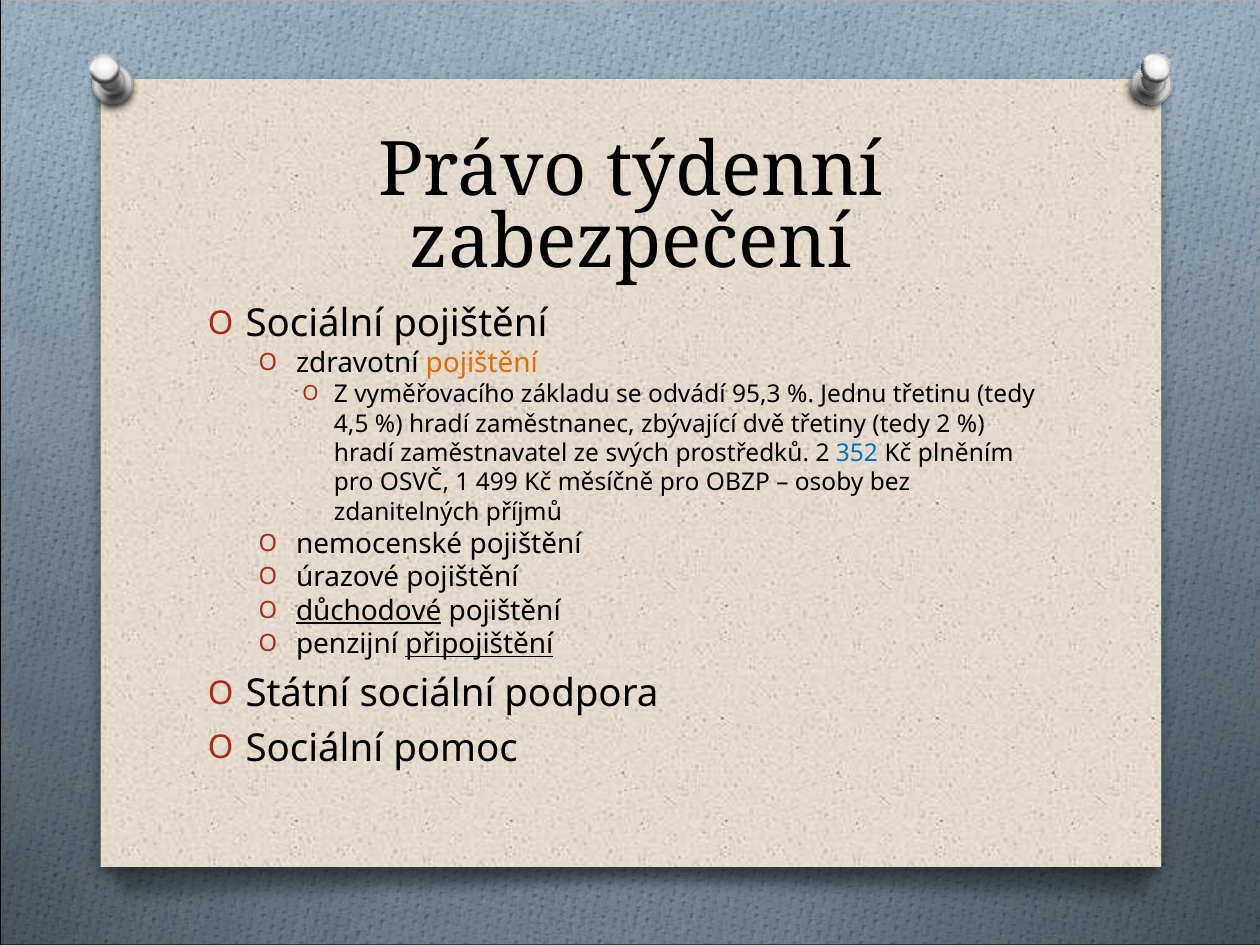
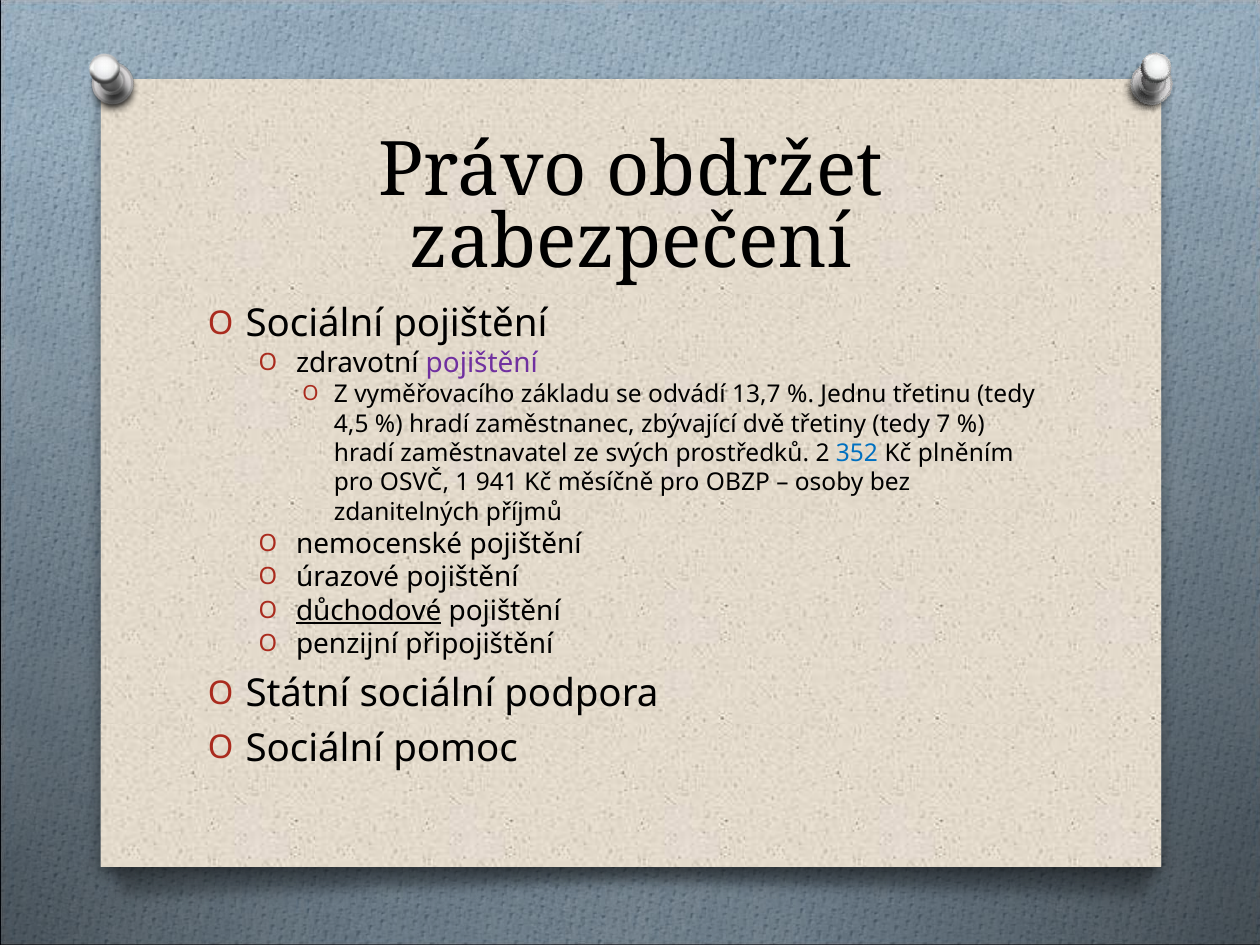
týdenní: týdenní -> obdržet (745, 171)
pojištění colour: orange -> purple (482, 363)
95,3: 95,3 -> 13,7 (756, 394)
tedy 2: 2 -> 7 (943, 424)
499: 499 -> 941 (497, 483)
připojištění underline: present -> none (479, 645)
